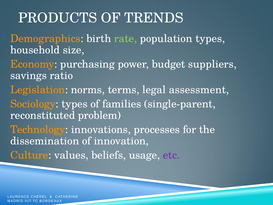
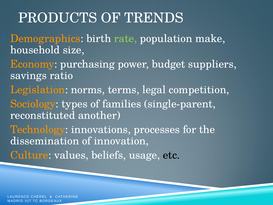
population types: types -> make (210, 38)
assessment: assessment -> competition (199, 90)
problem: problem -> another (99, 115)
etc colour: purple -> black (171, 155)
